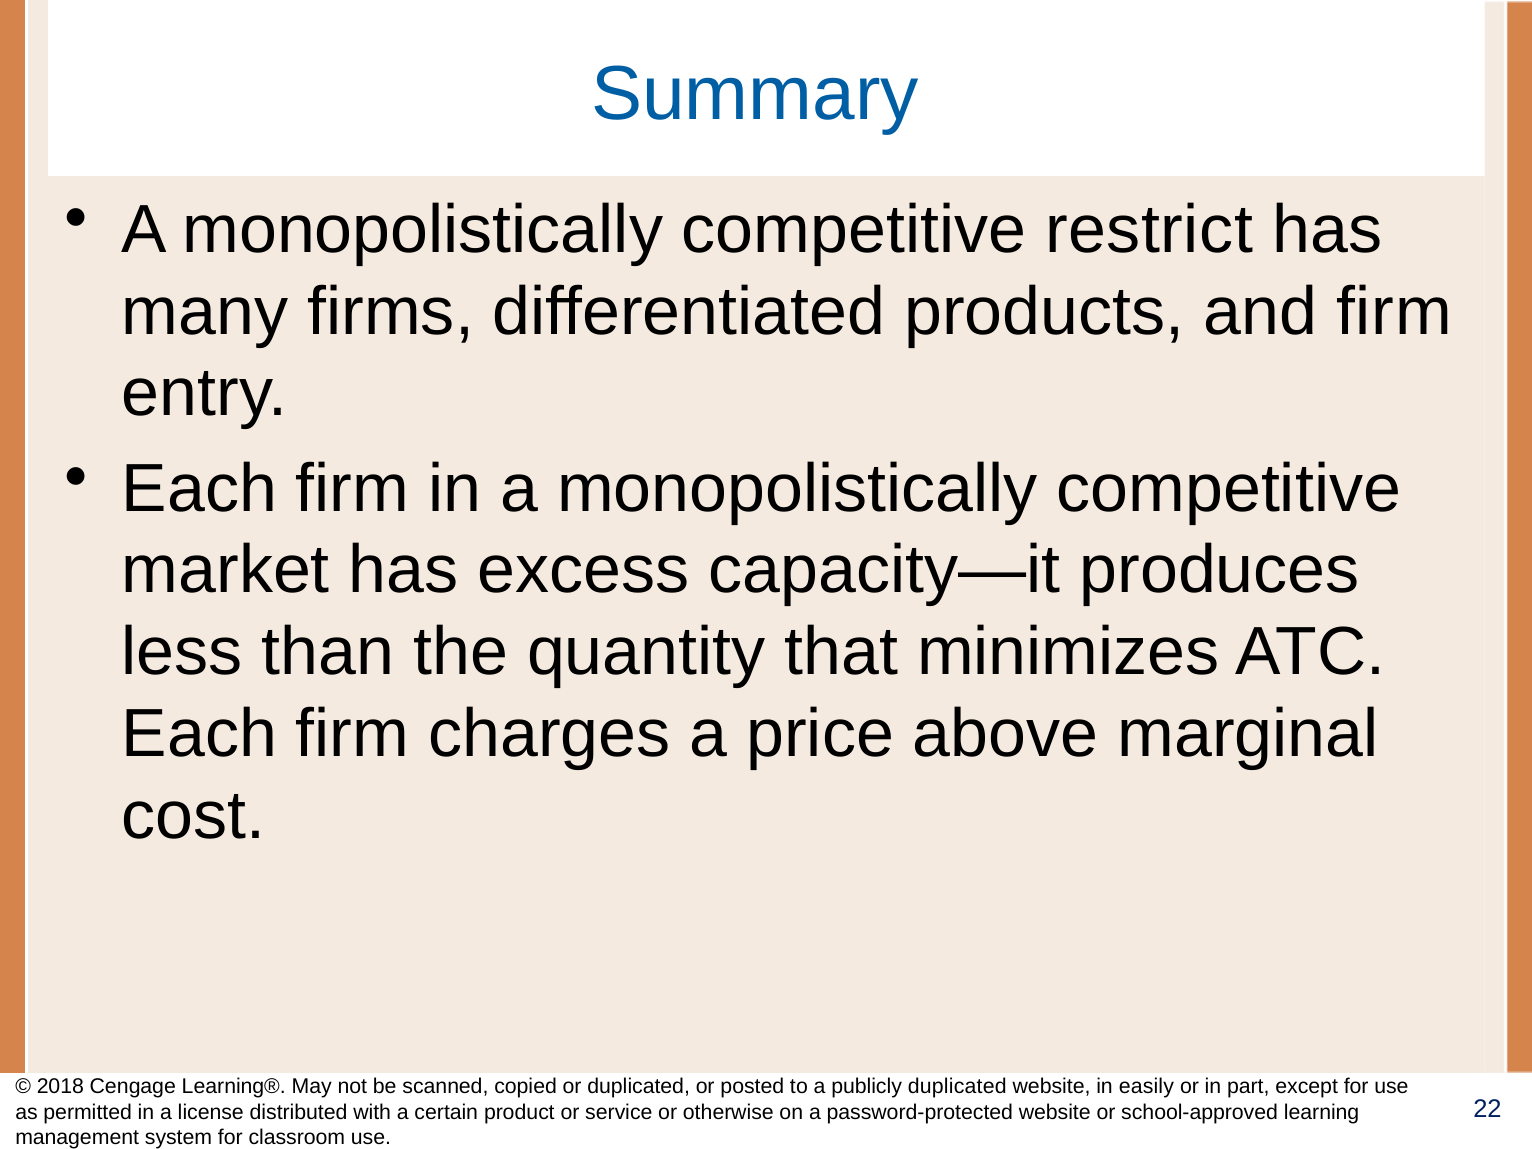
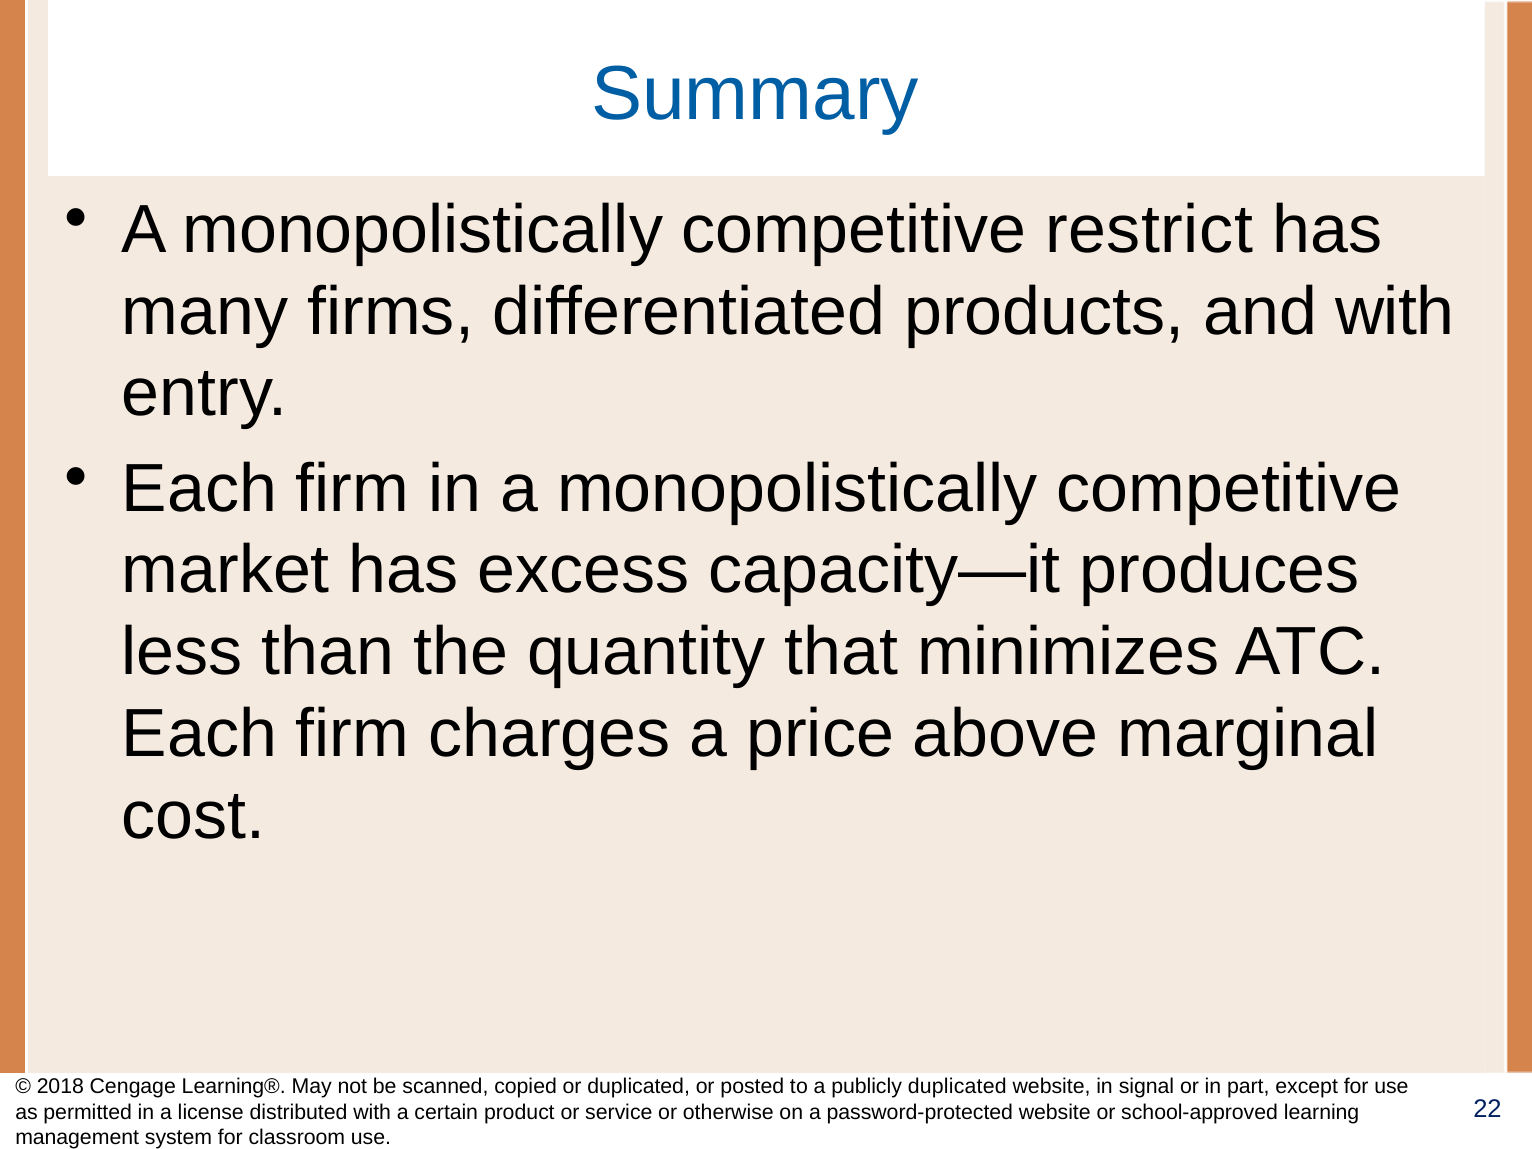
and firm: firm -> with (1395, 312)
easily: easily -> signal (1146, 1087)
